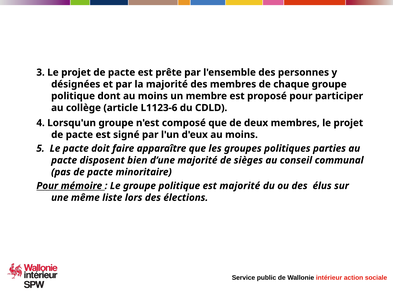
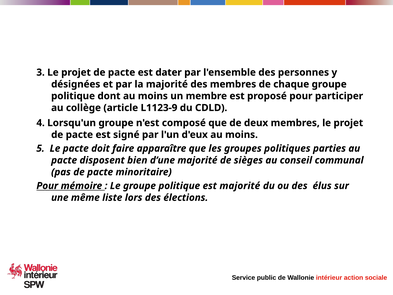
prête: prête -> dater (169, 72)
L1123-6: L1123-6 -> L1123-9 (159, 108)
